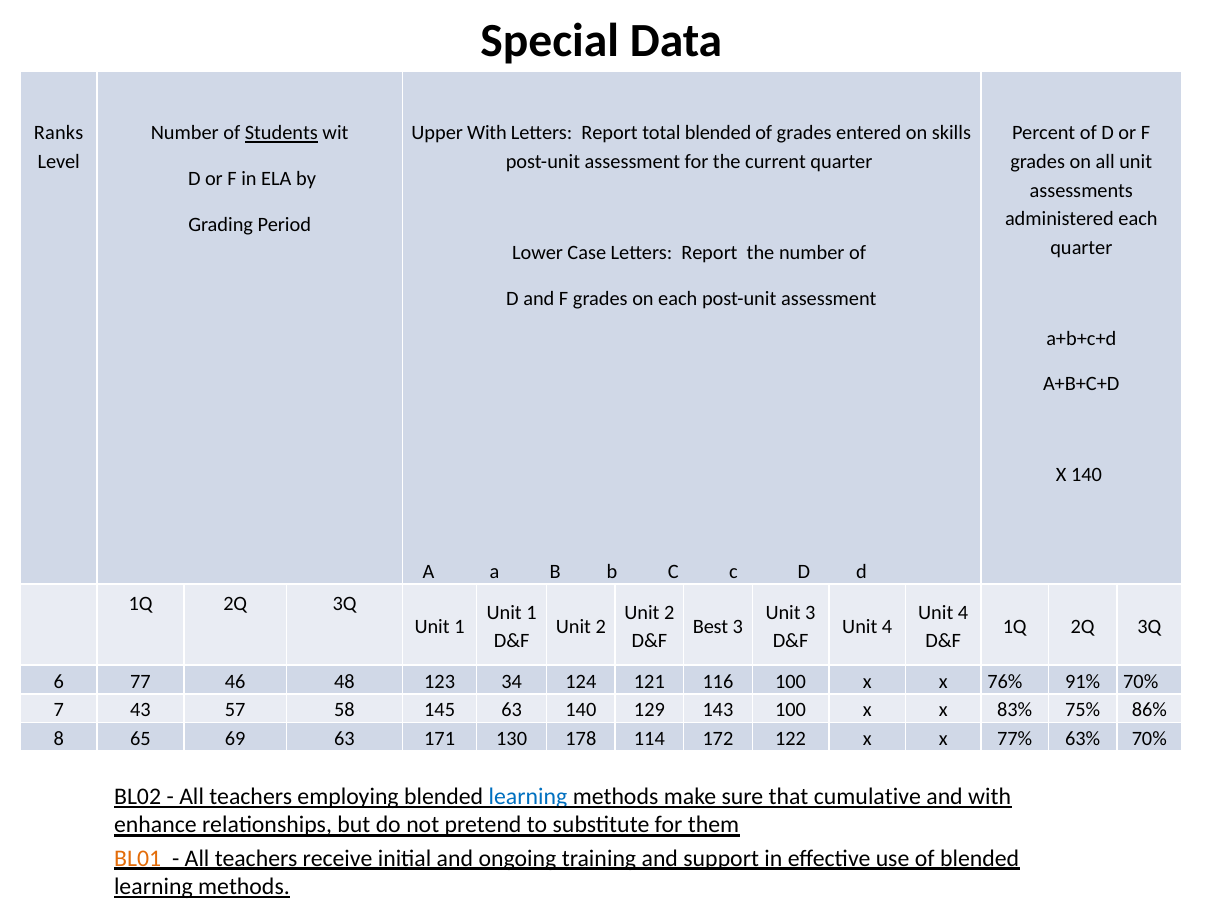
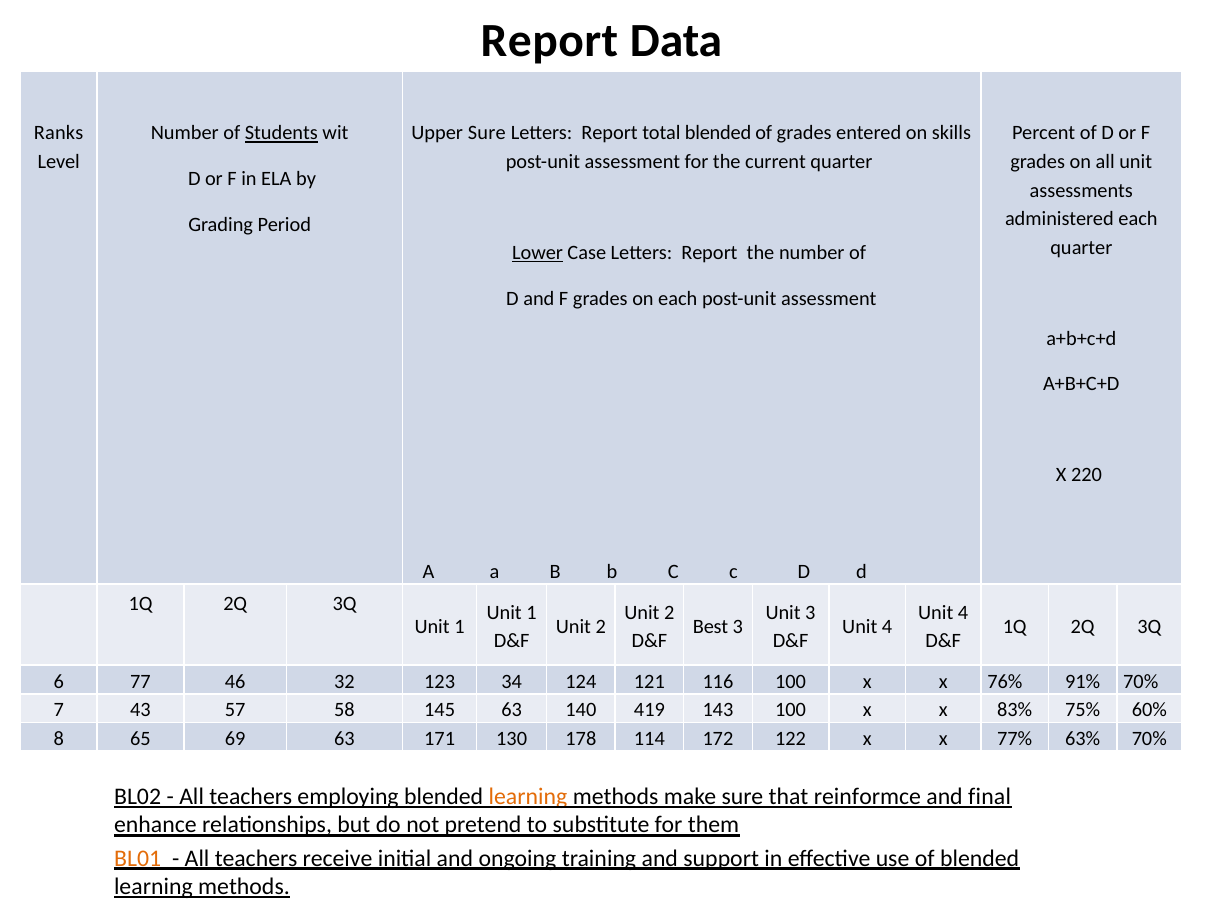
Special: Special -> Report (549, 41)
Upper With: With -> Sure (487, 133)
Lower underline: none -> present (538, 253)
X 140: 140 -> 220 (1086, 475)
48: 48 -> 32 (344, 682)
129: 129 -> 419 (649, 710)
86%: 86% -> 60% (1149, 710)
learning colour: blue -> orange (528, 797)
cumulative: cumulative -> reinformce (867, 797)
and with: with -> final (990, 797)
